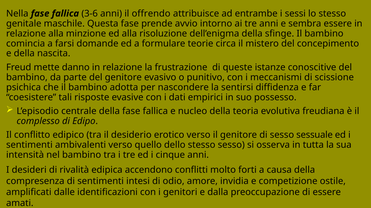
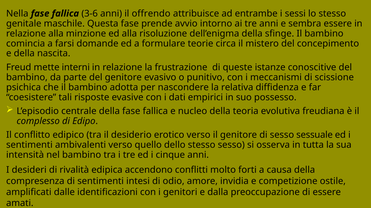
danno: danno -> interni (76, 67)
sentirsi: sentirsi -> relativa (237, 88)
